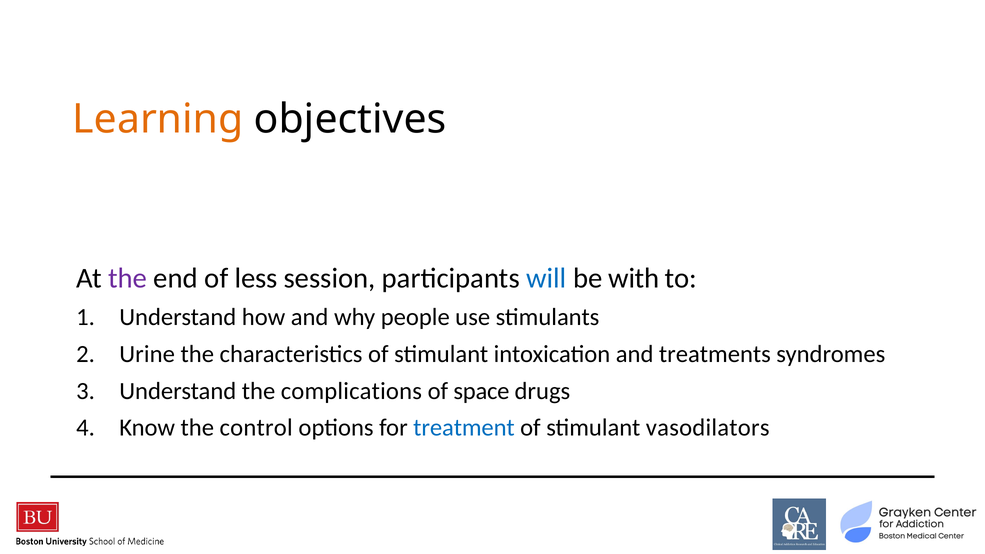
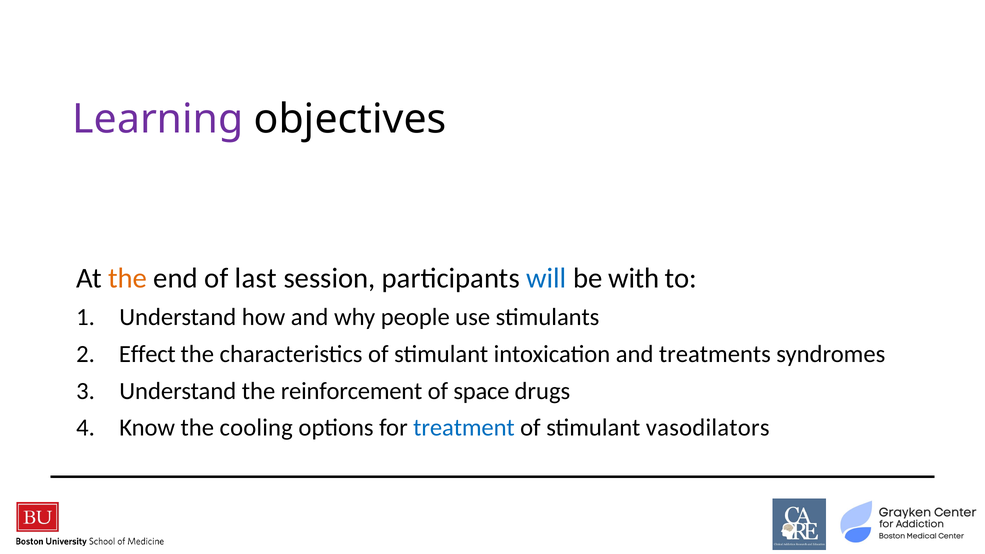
Learning colour: orange -> purple (158, 119)
the colour: purple -> orange (128, 278)
less: less -> last (256, 278)
Urine: Urine -> Effect (147, 354)
complications: complications -> reinforcement (352, 391)
control: control -> cooling (256, 428)
